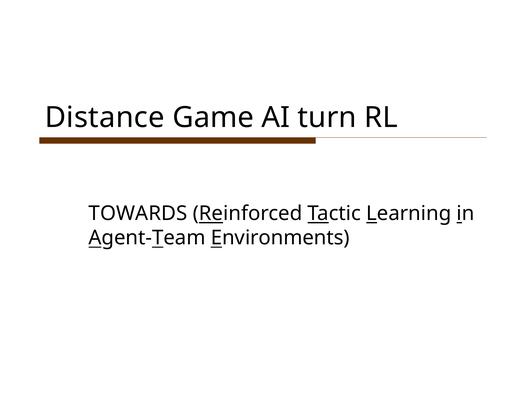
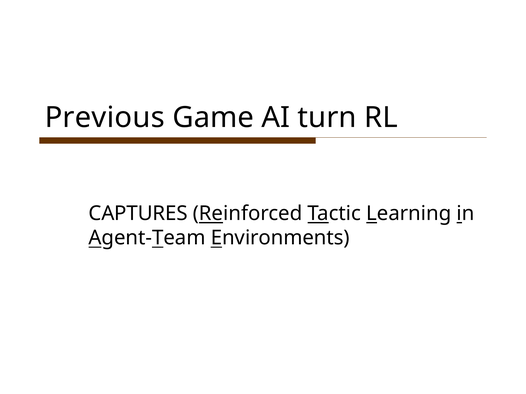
Distance: Distance -> Previous (105, 118)
TOWARDS: TOWARDS -> CAPTURES (138, 214)
